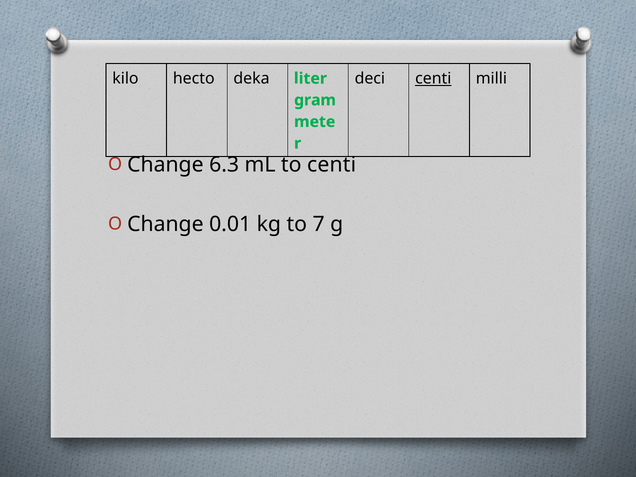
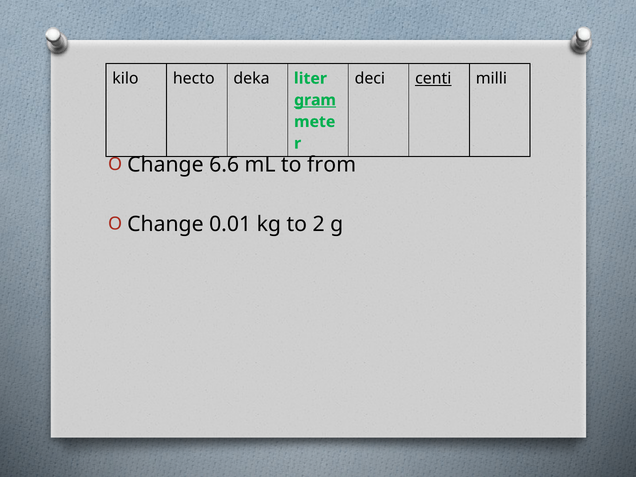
gram underline: none -> present (315, 100)
6.3: 6.3 -> 6.6 (224, 165)
to centi: centi -> from (332, 165)
7: 7 -> 2 (319, 224)
